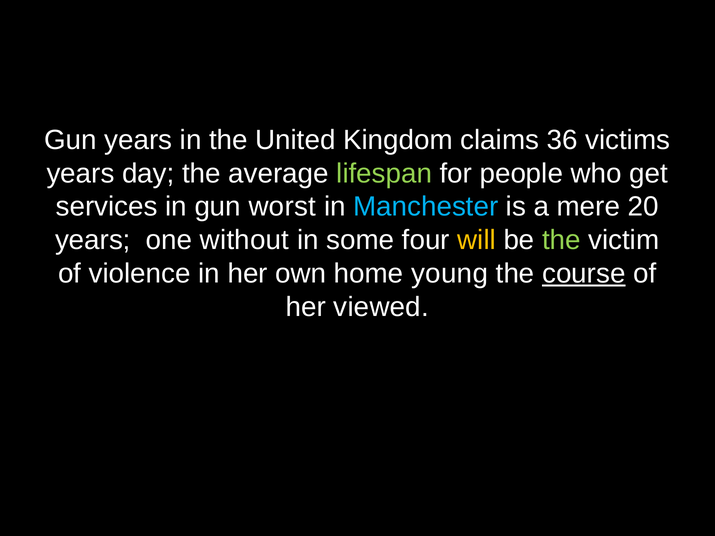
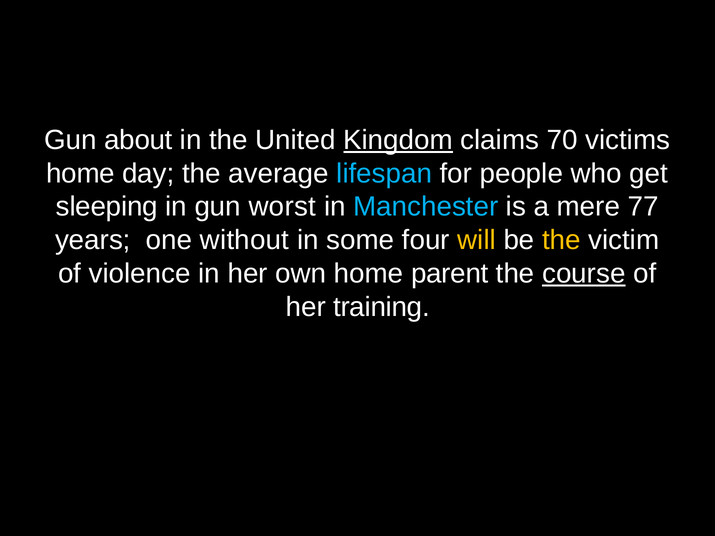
Gun years: years -> about (138, 140)
Kingdom underline: none -> present (398, 140)
36: 36 -> 70 (562, 140)
years: years -> home (81, 173)
lifespan colour: light green -> light blue (384, 173)
services: services -> sleeping (107, 207)
20: 20 -> 77 (643, 207)
the colour: light green -> yellow (561, 240)
young: young -> parent (450, 274)
viewed: viewed -> training (381, 307)
